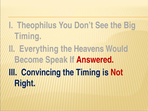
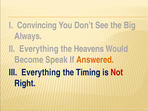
Theophilus: Theophilus -> Convincing (37, 25)
Timing: Timing -> Always (28, 36)
Answered colour: red -> orange (95, 60)
III Convincing: Convincing -> Everything (41, 72)
